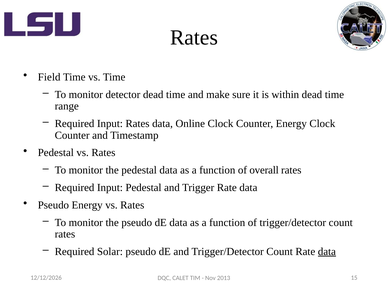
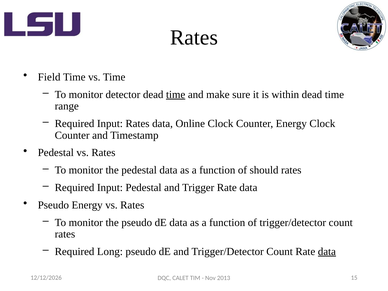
time underline: none -> present (176, 95)
overall: overall -> should (264, 170)
Solar: Solar -> Long (110, 252)
